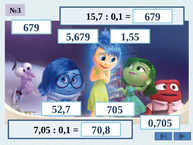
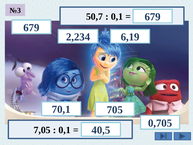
15,7: 15,7 -> 50,7 (94, 17)
5,679: 5,679 -> 2,234 (78, 37)
1,55: 1,55 -> 6,19 (130, 37)
52,7: 52,7 -> 70,1 (61, 109)
70,8: 70,8 -> 40,5 (101, 130)
